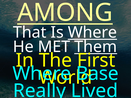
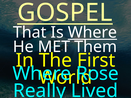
AMONG: AMONG -> GOSPEL (65, 13)
Them underline: present -> none (96, 47)
Base: Base -> Rose (97, 74)
